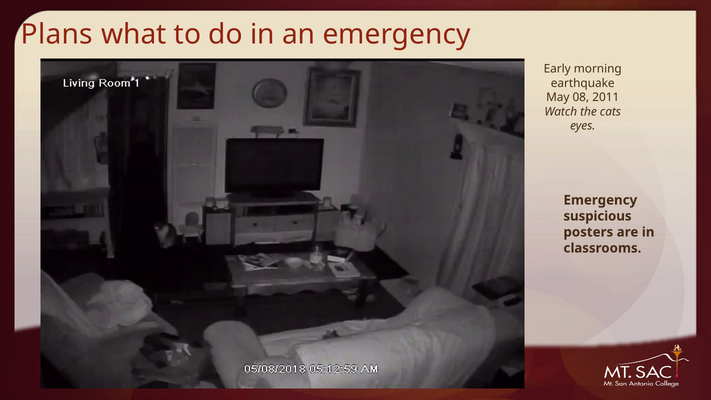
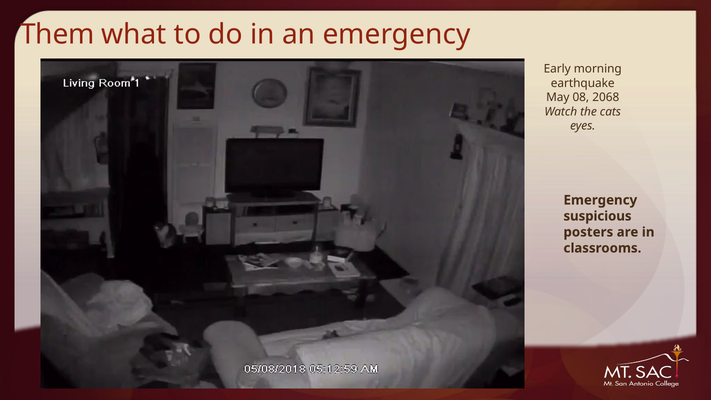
Plans: Plans -> Them (57, 35)
2011: 2011 -> 2068 (606, 97)
